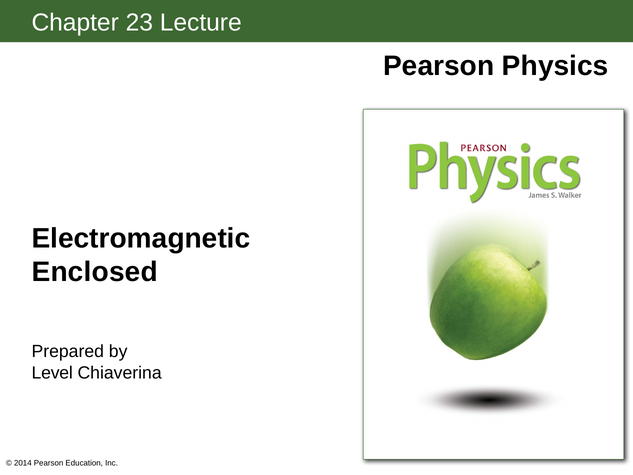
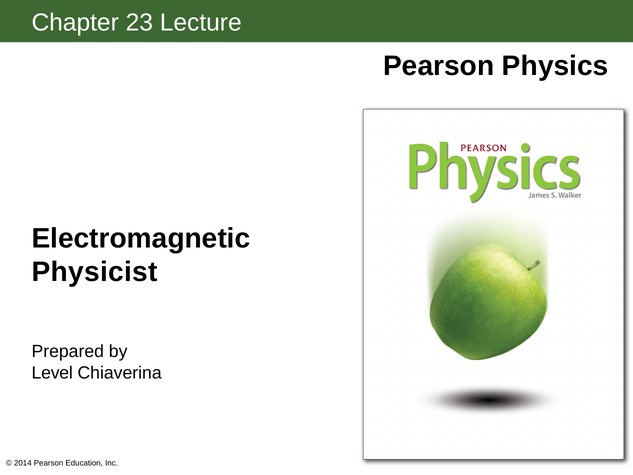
Enclosed: Enclosed -> Physicist (95, 272)
